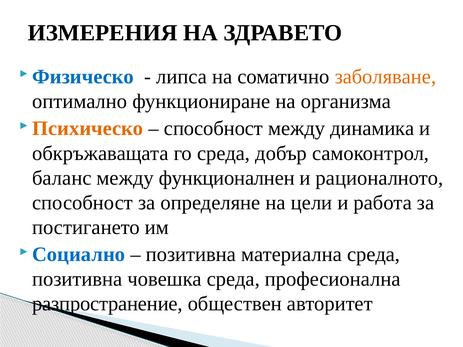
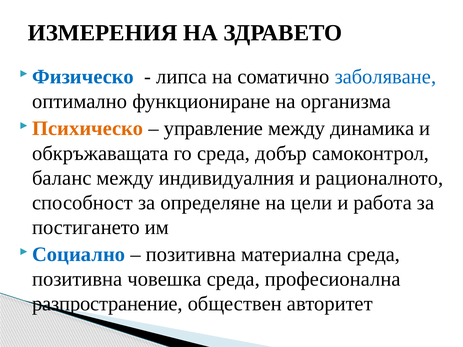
заболяване colour: orange -> blue (385, 77)
способност: способност -> управление (214, 129)
функционалнен: функционалнен -> индивидуалния (227, 178)
